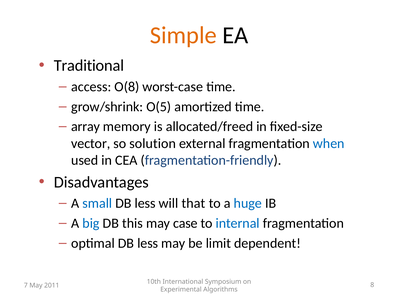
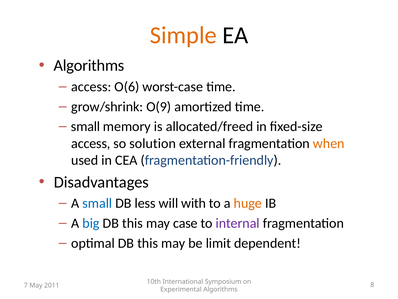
Traditional: Traditional -> Algorithms (89, 65)
O(8: O(8 -> O(6 (127, 87)
O(5: O(5 -> O(9 (159, 106)
array: array -> small (86, 126)
vector: vector -> access (91, 143)
when colour: blue -> orange (329, 143)
that: that -> with (194, 203)
huge colour: blue -> orange (248, 203)
internal colour: blue -> purple (238, 223)
optimal DB less: less -> this (148, 243)
